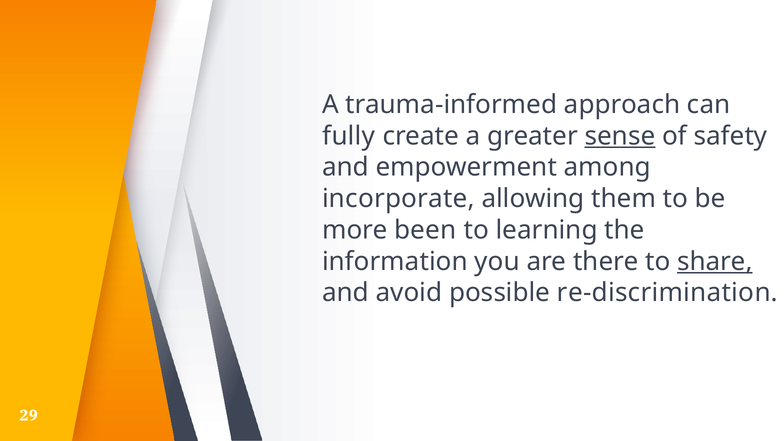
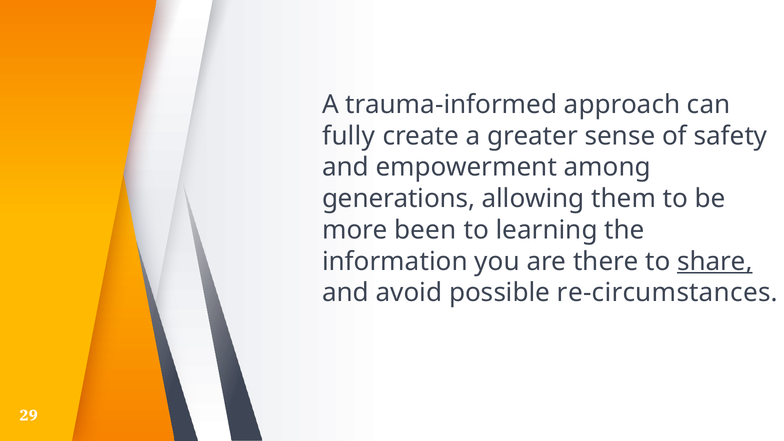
sense underline: present -> none (620, 136)
incorporate: incorporate -> generations (399, 199)
re-discrimination: re-discrimination -> re-circumstances (667, 293)
